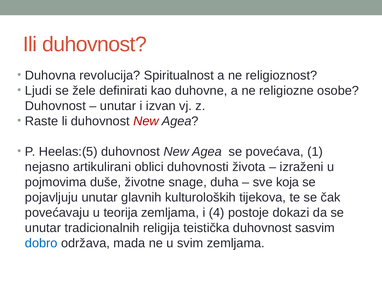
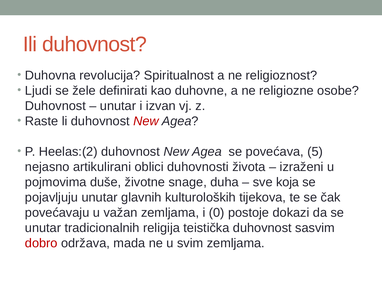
Heelas:(5: Heelas:(5 -> Heelas:(2 (68, 152)
1: 1 -> 5 (315, 152)
teorija: teorija -> važan (121, 213)
4: 4 -> 0 (217, 213)
dobro colour: blue -> red (41, 244)
